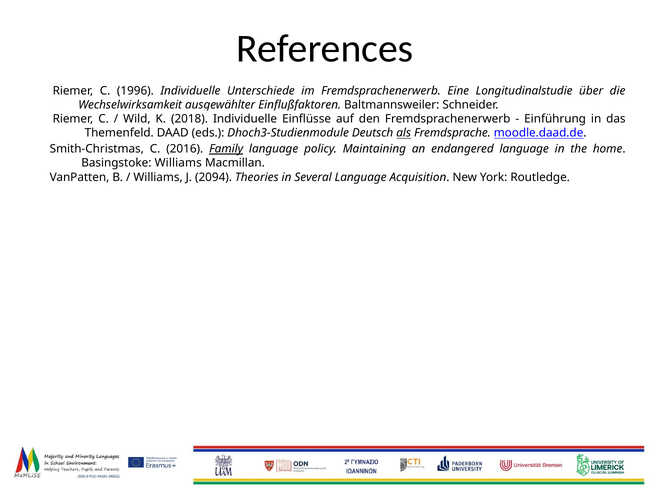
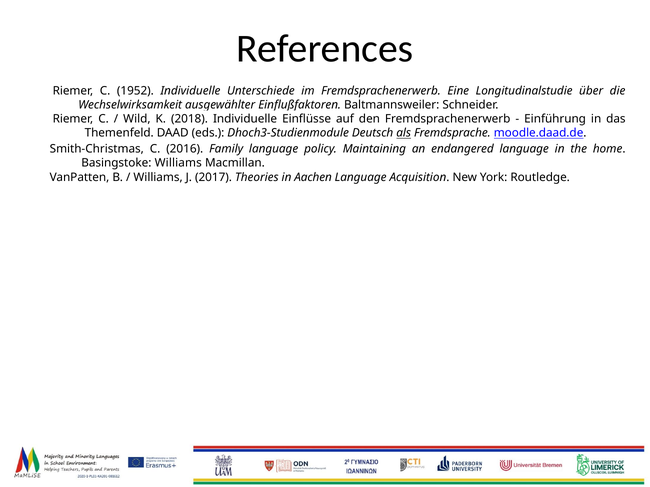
1996: 1996 -> 1952 (135, 91)
Family underline: present -> none (226, 149)
2094: 2094 -> 2017 (214, 177)
Several: Several -> Aachen (313, 177)
